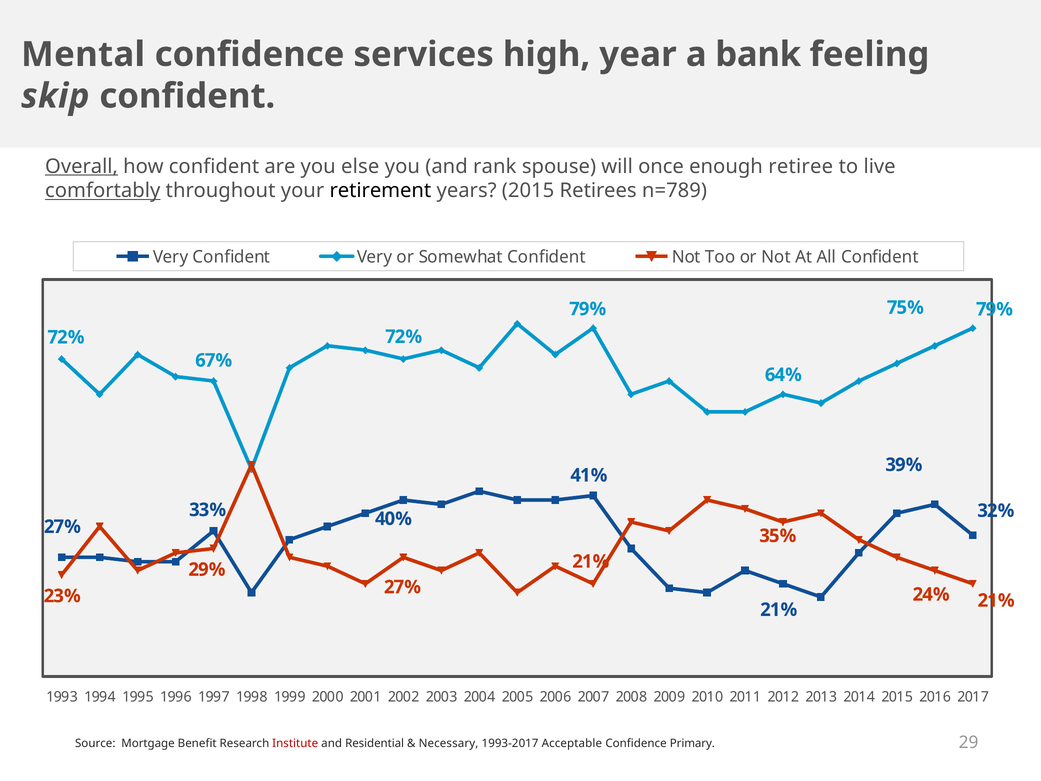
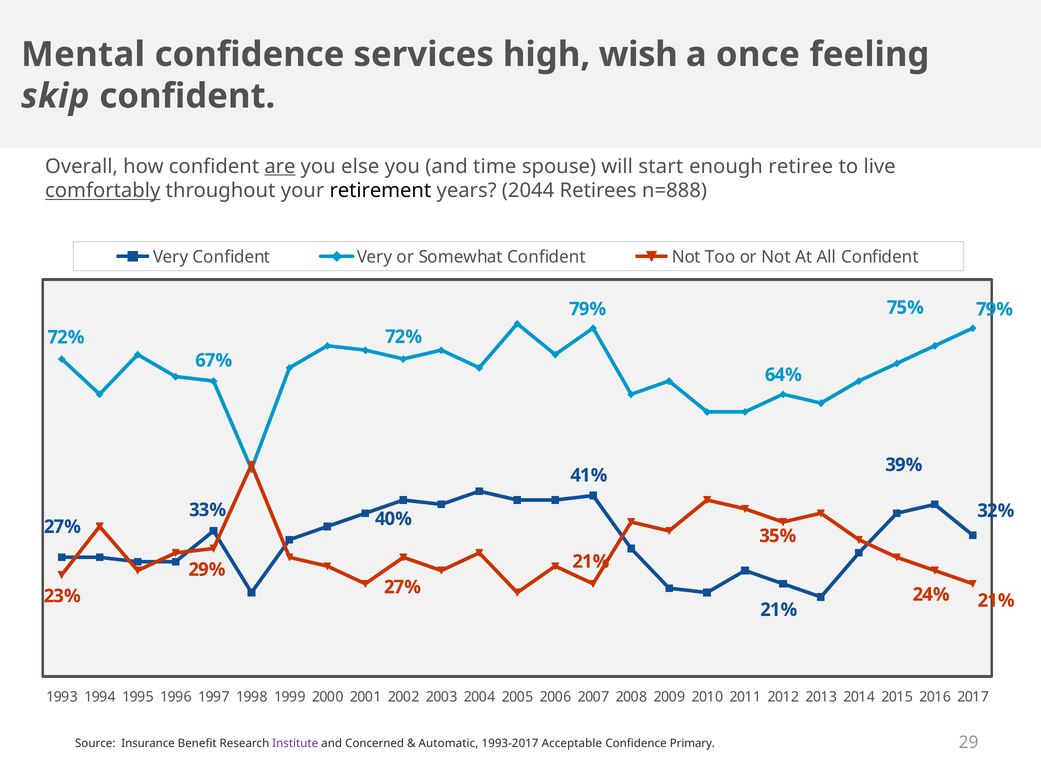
year: year -> wish (638, 54)
bank: bank -> once (758, 54)
Overall underline: present -> none (82, 166)
are underline: none -> present (280, 166)
rank: rank -> time (495, 166)
once: once -> start (661, 166)
years 2015: 2015 -> 2044 (528, 191)
n=789: n=789 -> n=888 (675, 191)
Mortgage: Mortgage -> Insurance (148, 743)
Institute colour: red -> purple (295, 743)
Residential: Residential -> Concerned (375, 743)
Necessary: Necessary -> Automatic (449, 743)
